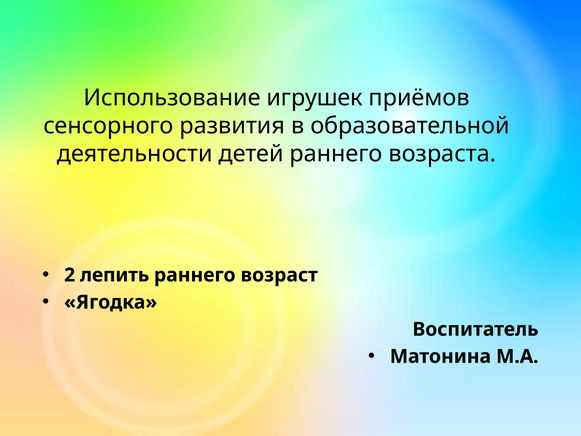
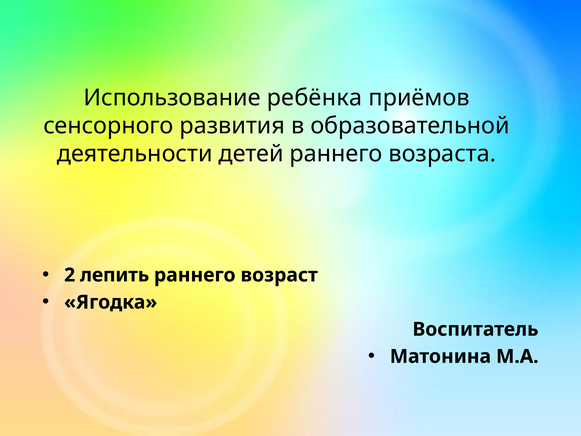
игрушек: игрушек -> ребёнка (314, 98)
